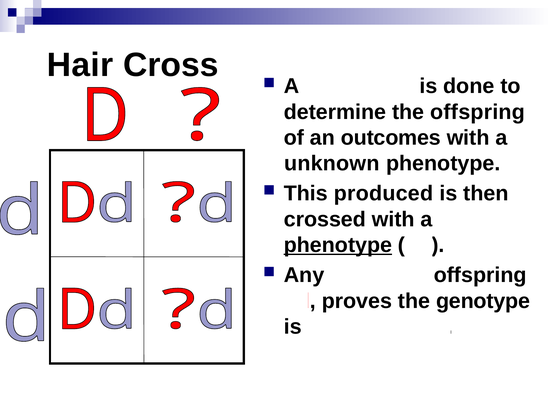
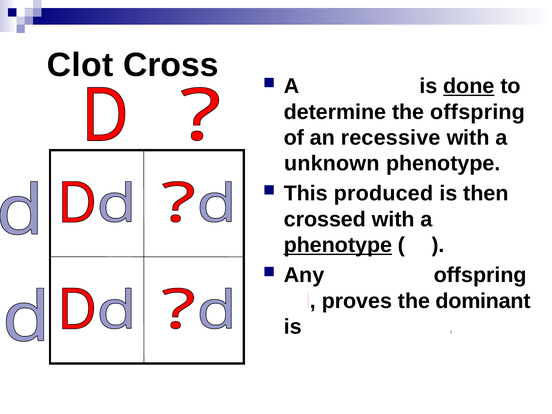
Hair: Hair -> Clot (80, 65)
done underline: none -> present (469, 86)
an outcomes: outcomes -> recessive (391, 138)
genotype: genotype -> dominant (483, 301)
